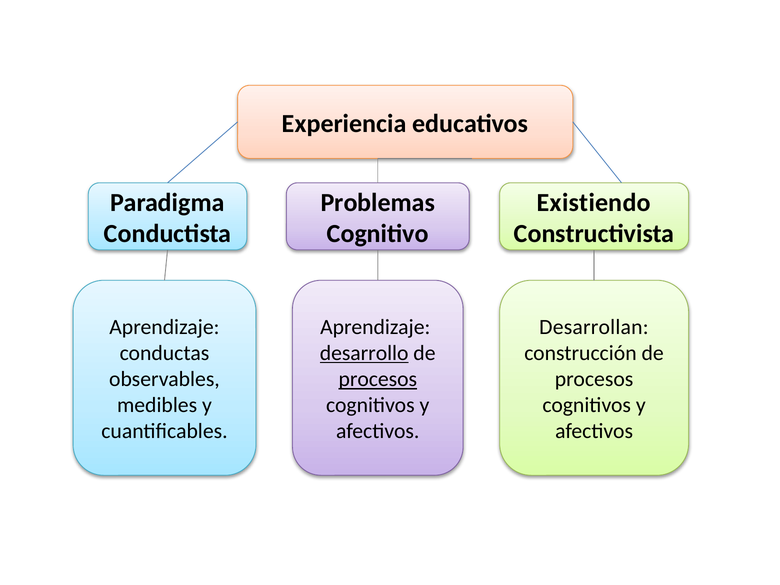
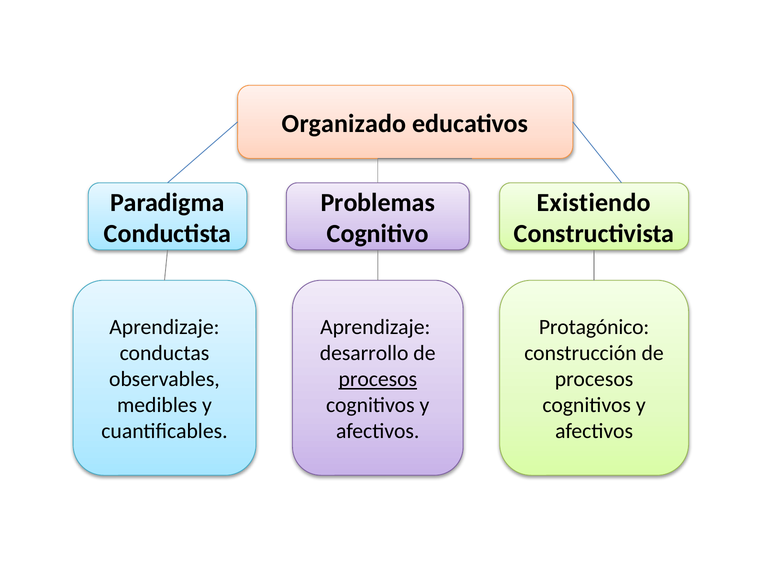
Experiencia: Experiencia -> Organizado (344, 124)
Desarrollan: Desarrollan -> Protagónico (594, 327)
desarrollo underline: present -> none (364, 353)
